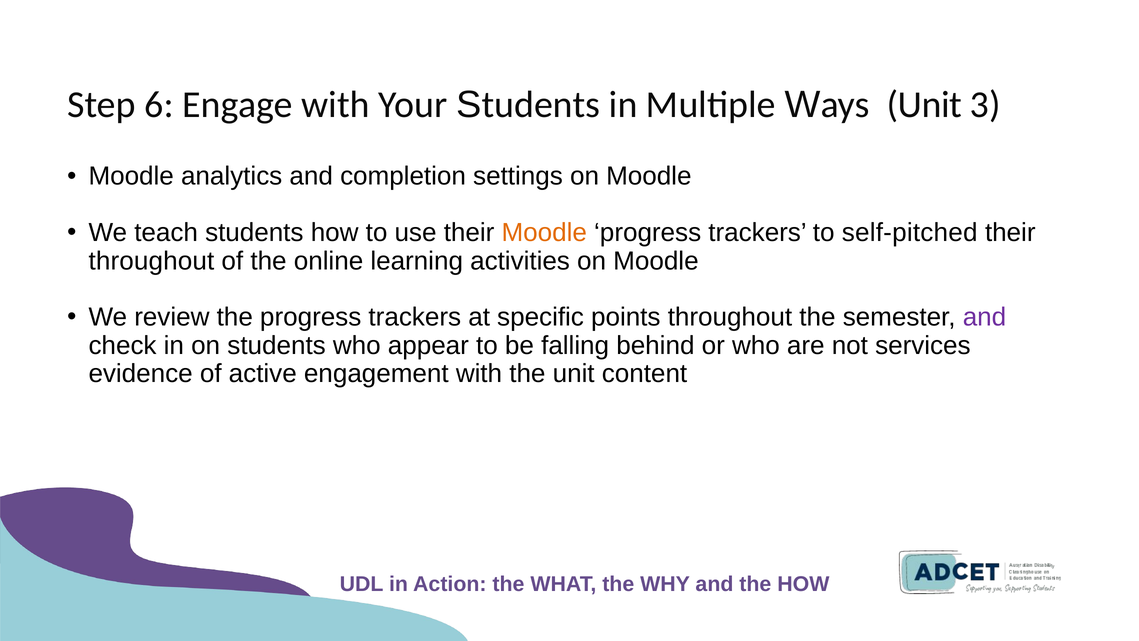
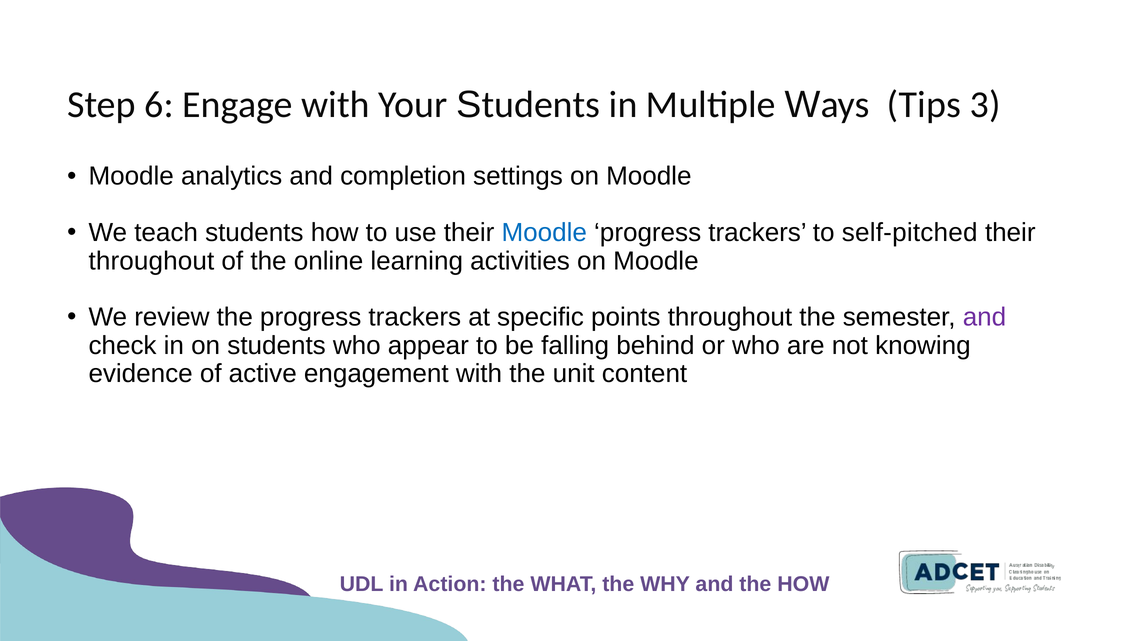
Ways Unit: Unit -> Tips (924, 105)
Moodle colour: orange -> blue (544, 233)
services: services -> knowing (923, 345)
